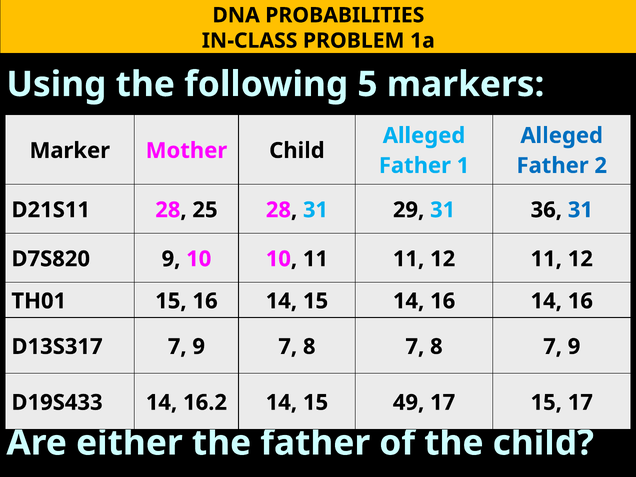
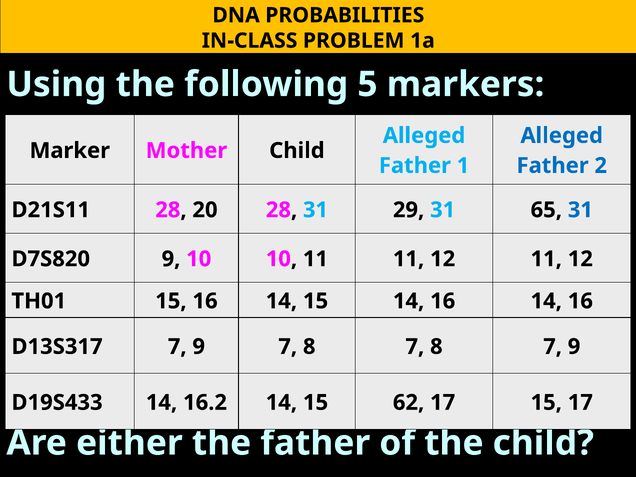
25: 25 -> 20 (205, 210)
36: 36 -> 65 (546, 210)
49: 49 -> 62 (409, 403)
